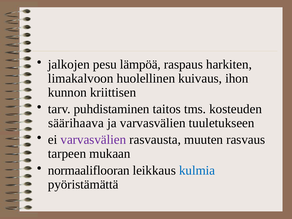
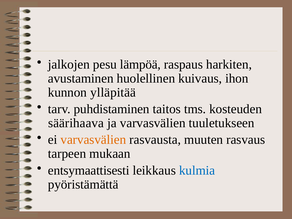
limakalvoon: limakalvoon -> avustaminen (81, 78)
kriittisen: kriittisen -> ylläpitää (113, 92)
varvasvälien colour: purple -> orange (93, 140)
normaaliflooran: normaaliflooran -> entsymaattisesti (89, 170)
